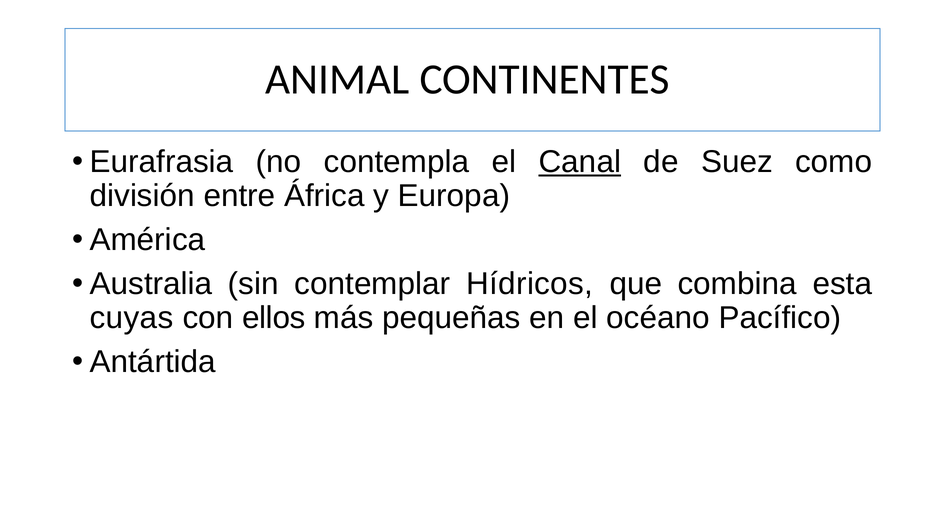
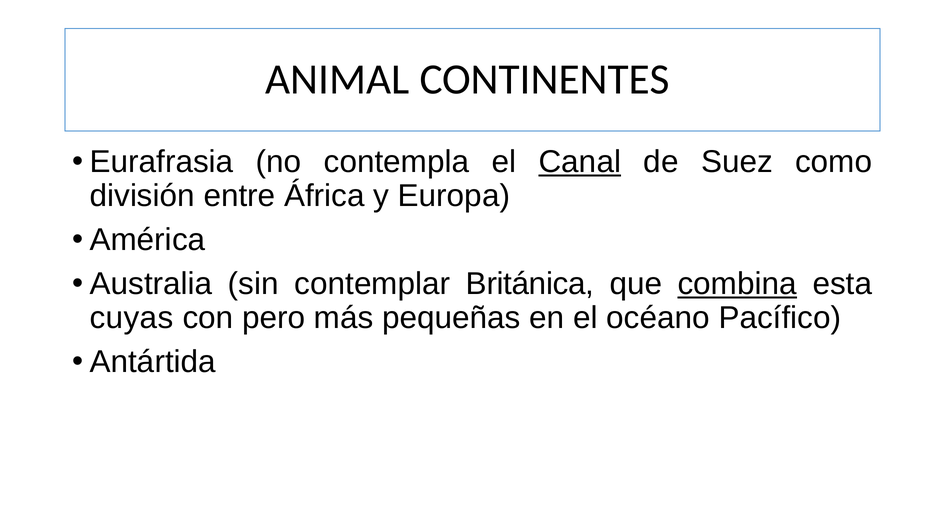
Hídricos: Hídricos -> Británica (530, 284)
combina underline: none -> present (737, 284)
ellos: ellos -> pero (274, 318)
